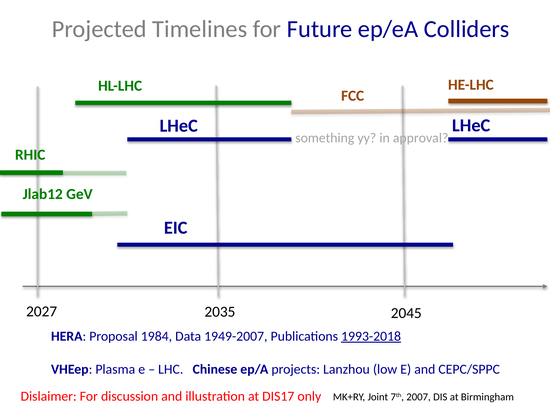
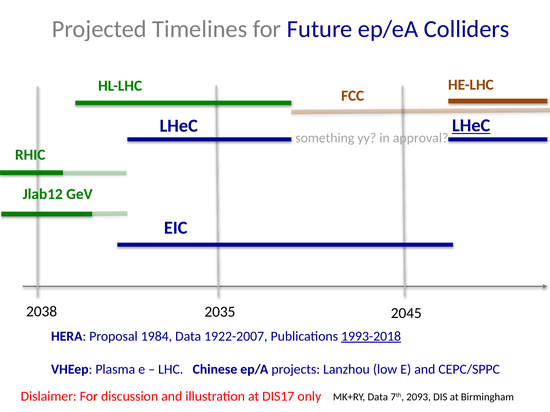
LHeC underline: none -> present (471, 126)
2027: 2027 -> 2038 (42, 312)
1949-2007: 1949-2007 -> 1922-2007 (236, 337)
MK+RY Joint: Joint -> Data (378, 397)
2007: 2007 -> 2093 (419, 397)
